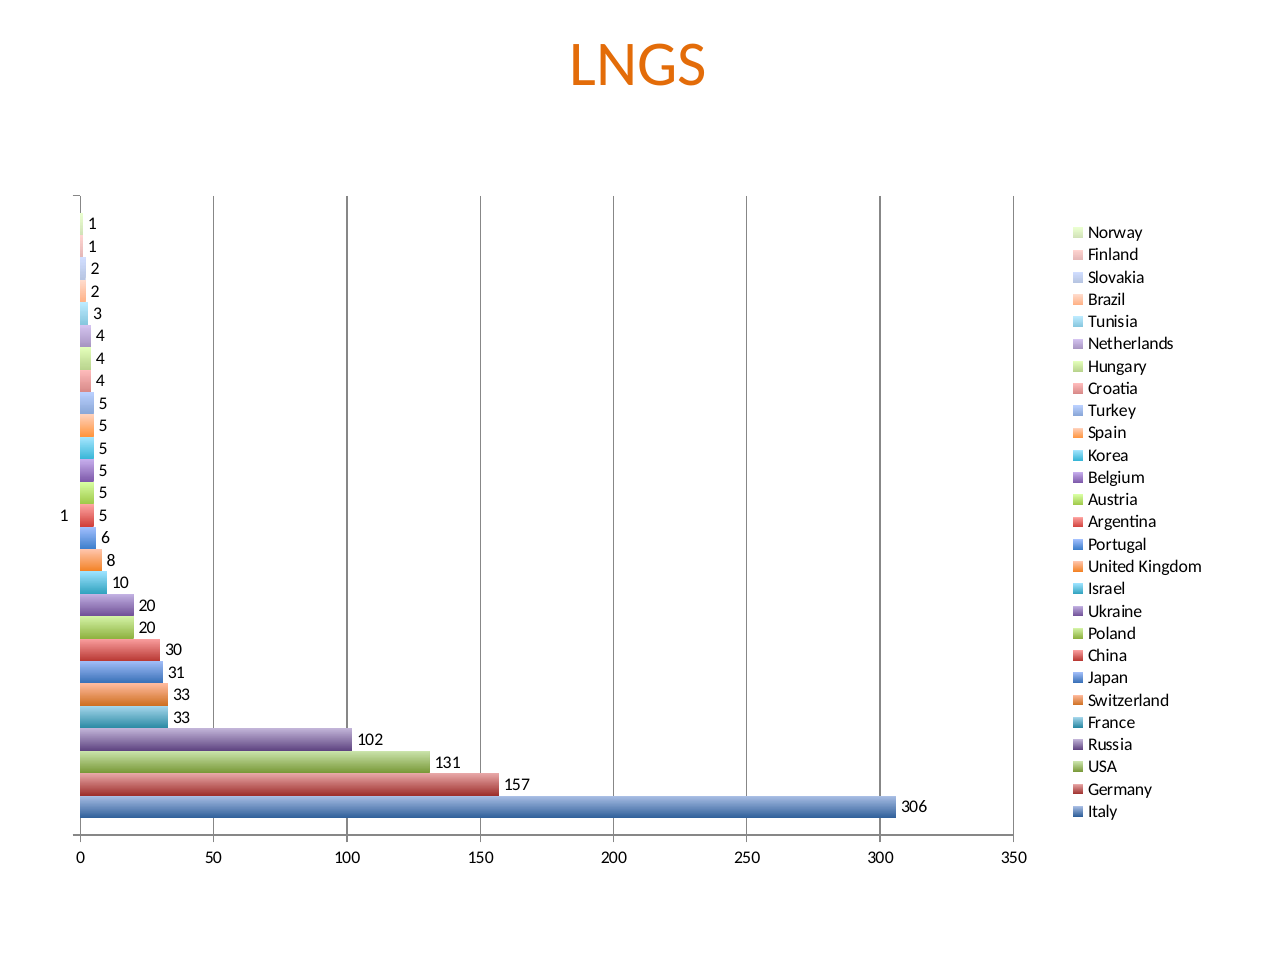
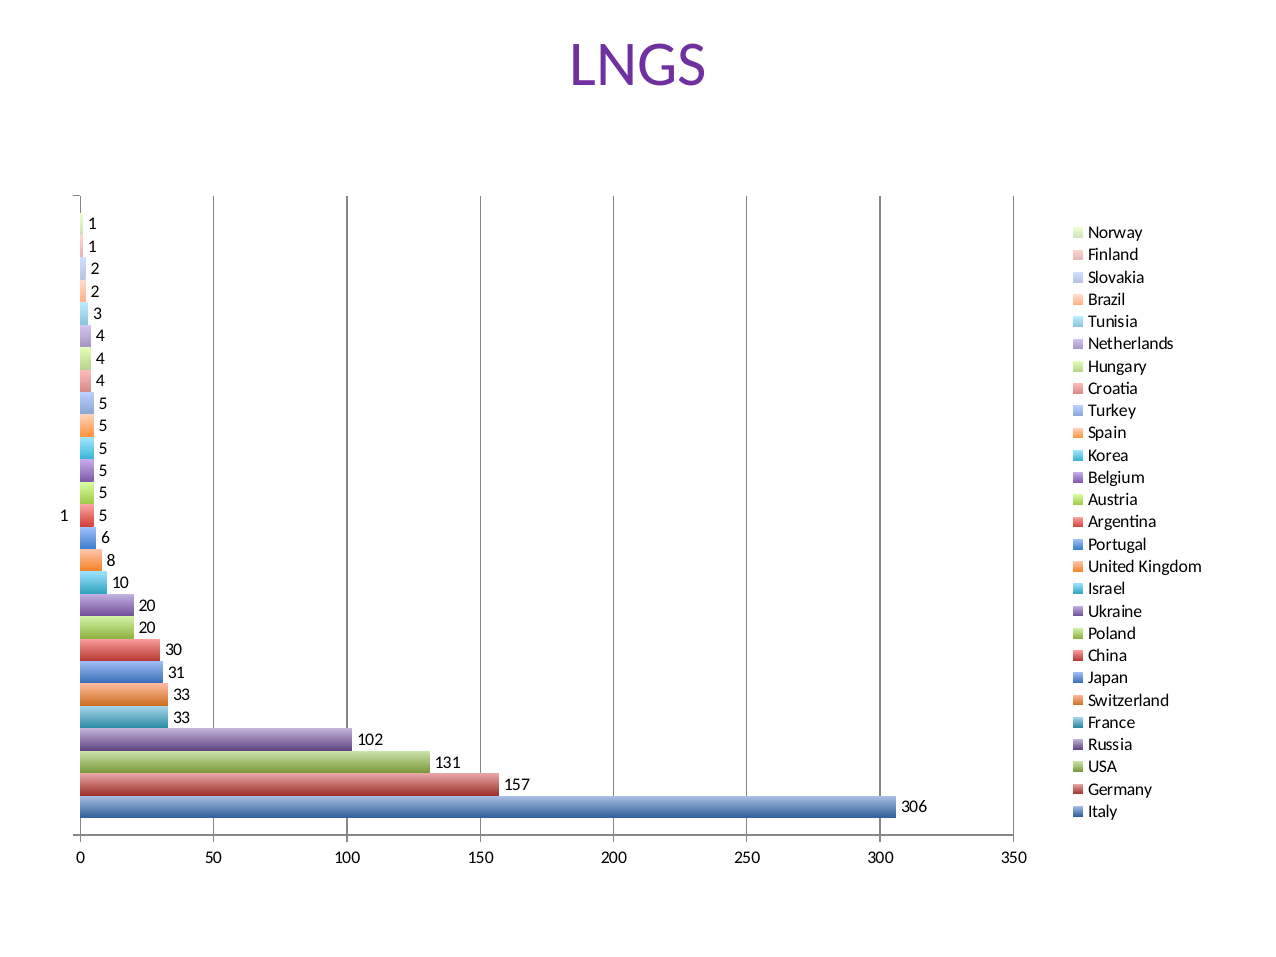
LNGS colour: orange -> purple (638, 64)
